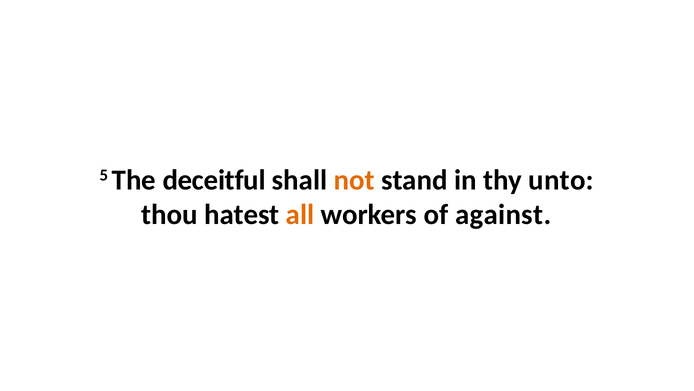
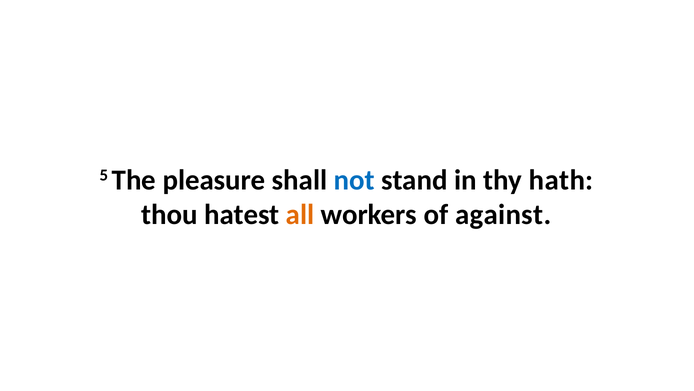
deceitful: deceitful -> pleasure (214, 180)
not colour: orange -> blue (354, 180)
unto: unto -> hath (561, 180)
